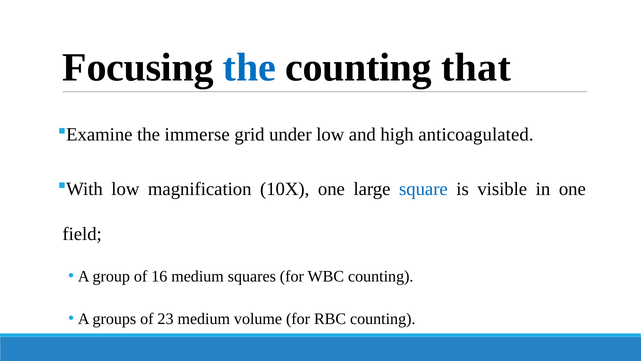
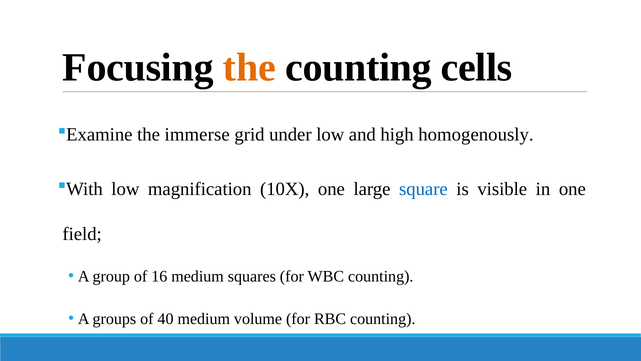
the colour: blue -> orange (249, 68)
that: that -> cells (477, 68)
anticoagulated: anticoagulated -> homogenously (476, 134)
23: 23 -> 40 (166, 319)
